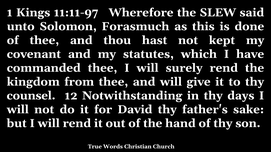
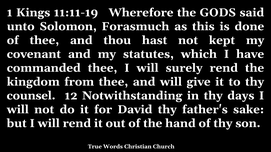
11:11-97: 11:11-97 -> 11:11-19 (76, 13)
SLEW: SLEW -> GODS (218, 13)
